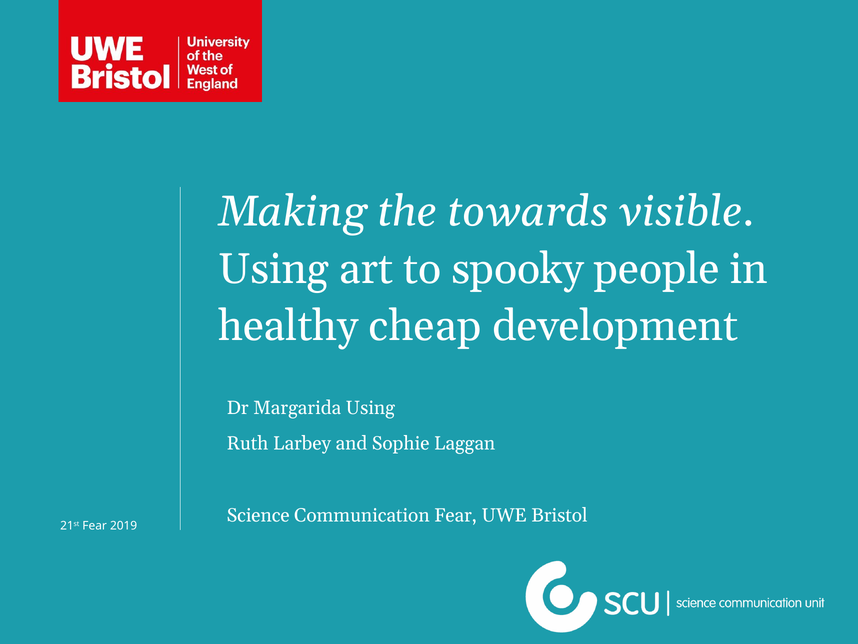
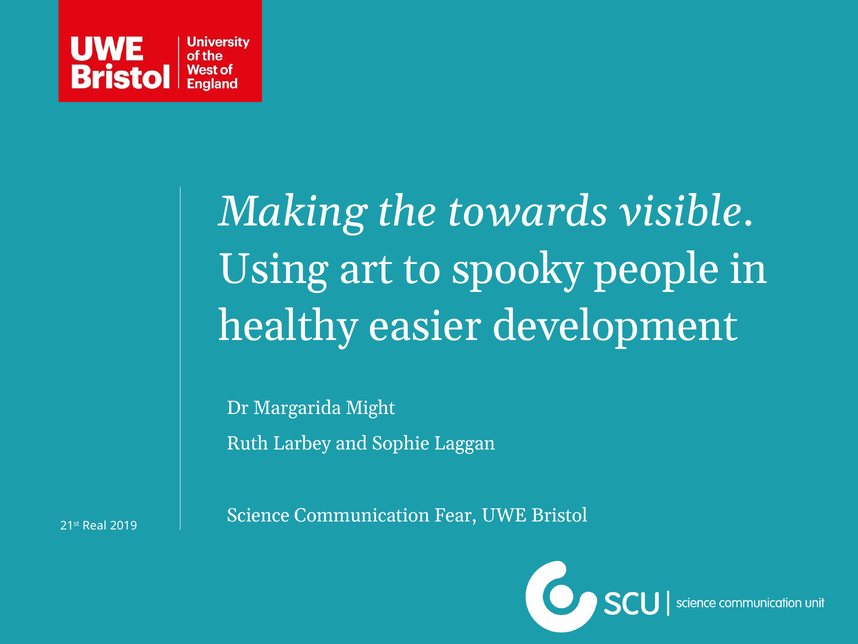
cheap: cheap -> easier (425, 326)
Margarida Using: Using -> Might (370, 408)
21st Fear: Fear -> Real (95, 526)
